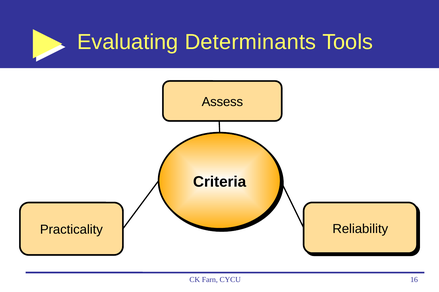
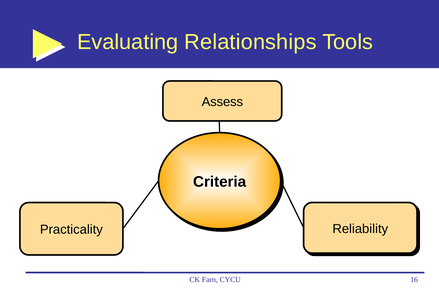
Determinants: Determinants -> Relationships (250, 42)
